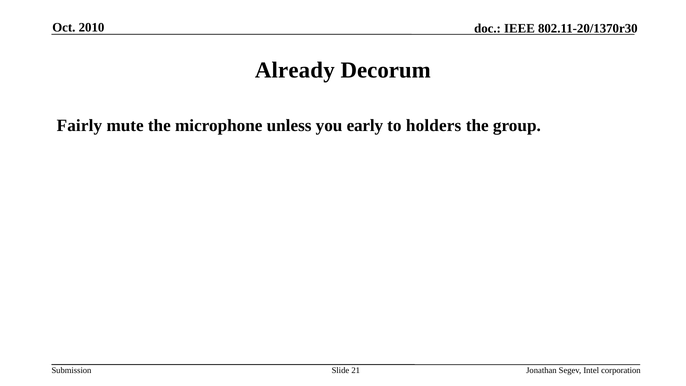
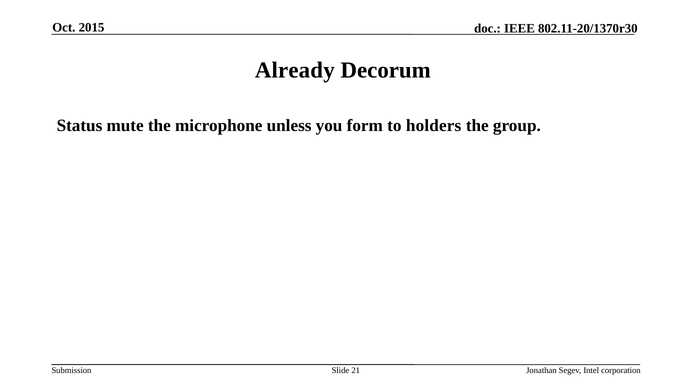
2010: 2010 -> 2015 (92, 27)
Fairly: Fairly -> Status (79, 126)
early: early -> form (365, 126)
